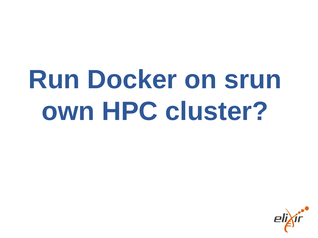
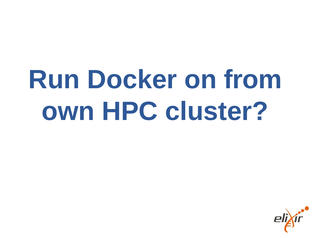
srun: srun -> from (253, 80)
